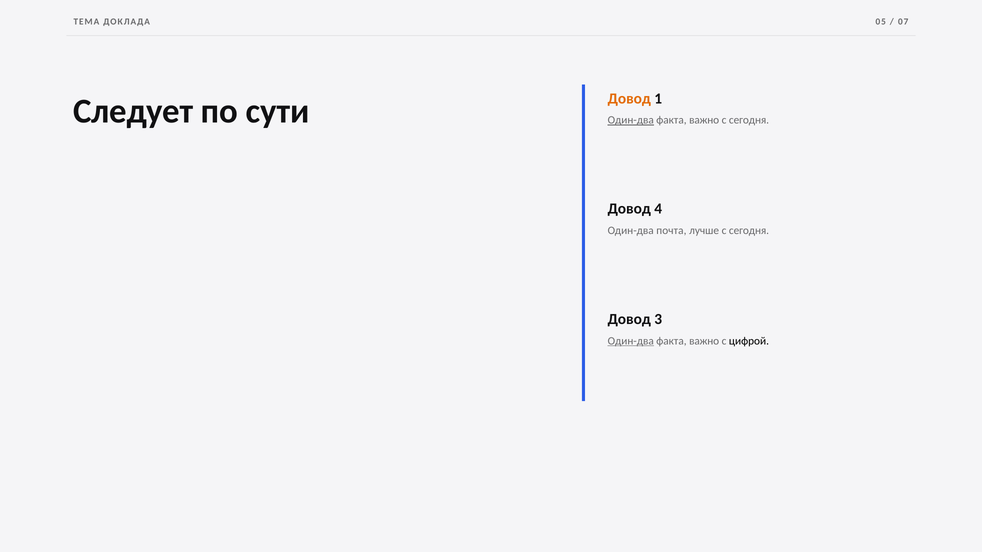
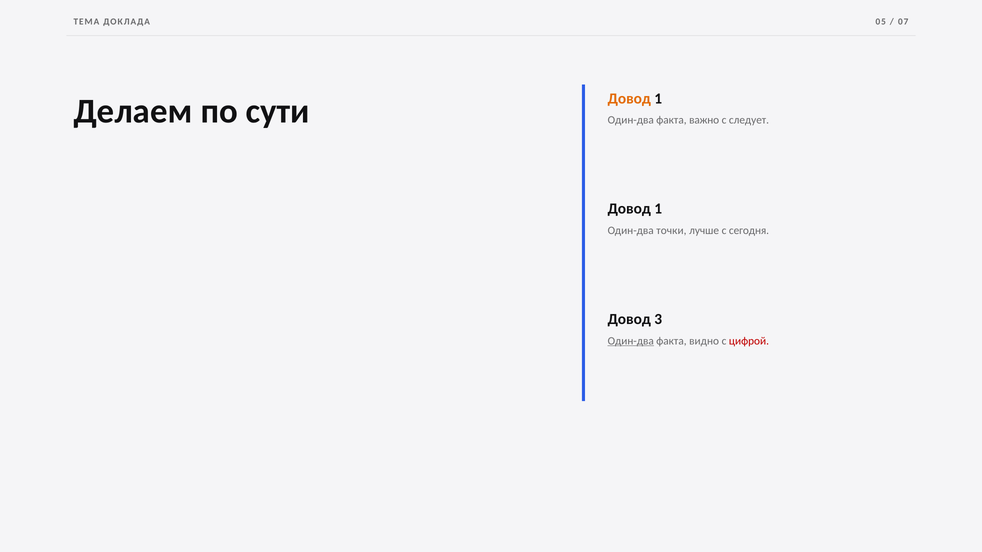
Следует: Следует -> Делаем (133, 112)
Один-два underline: present -> none (631, 120)
сегодня: сегодня -> следует (749, 120)
4: 4 -> 1 (658, 209)
почта: почта -> точки (671, 231)
важно: важно -> видно (704, 341)
цифрой colour: black -> red (749, 341)
